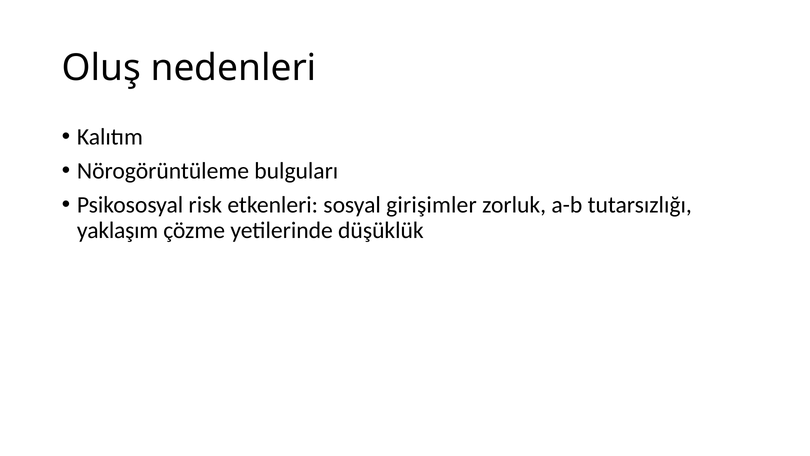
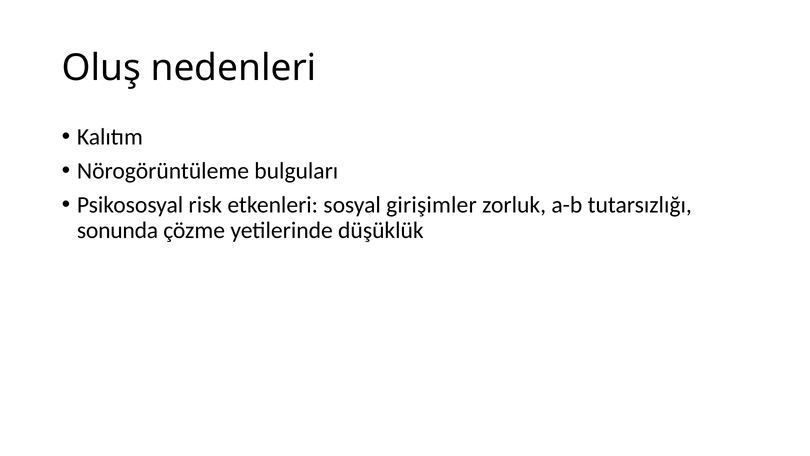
yaklaşım: yaklaşım -> sonunda (118, 230)
